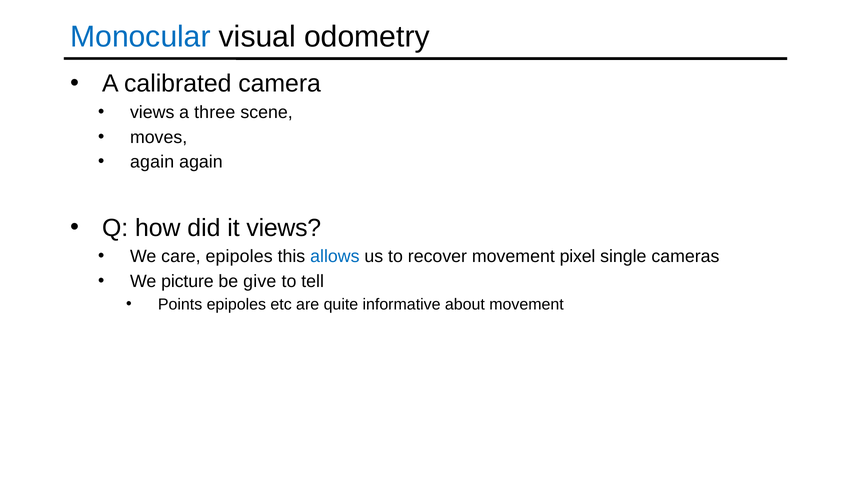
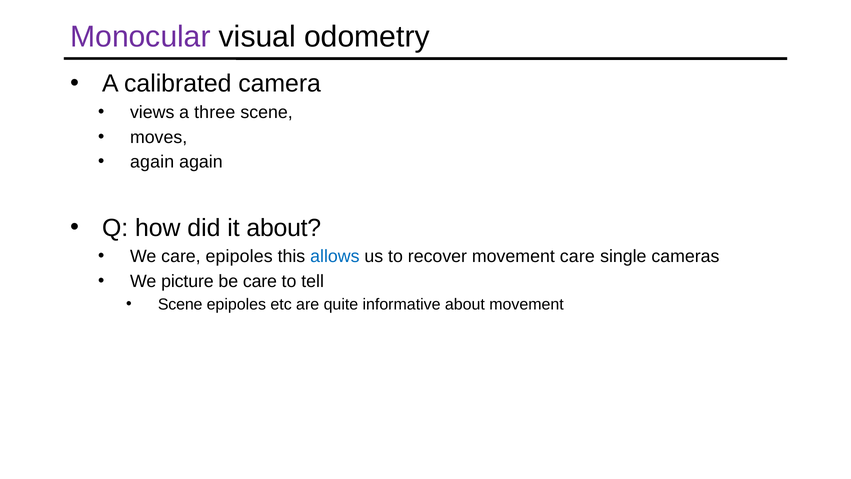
Monocular colour: blue -> purple (140, 37)
it views: views -> about (284, 228)
movement pixel: pixel -> care (577, 256)
be give: give -> care (260, 281)
Points: Points -> Scene (180, 304)
